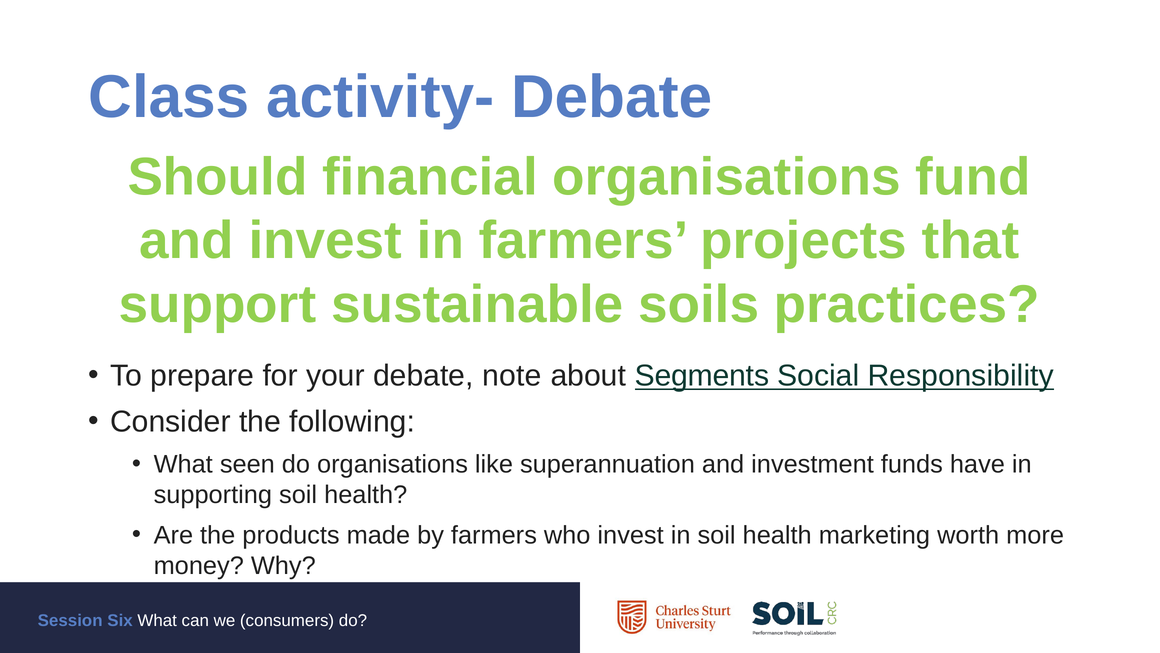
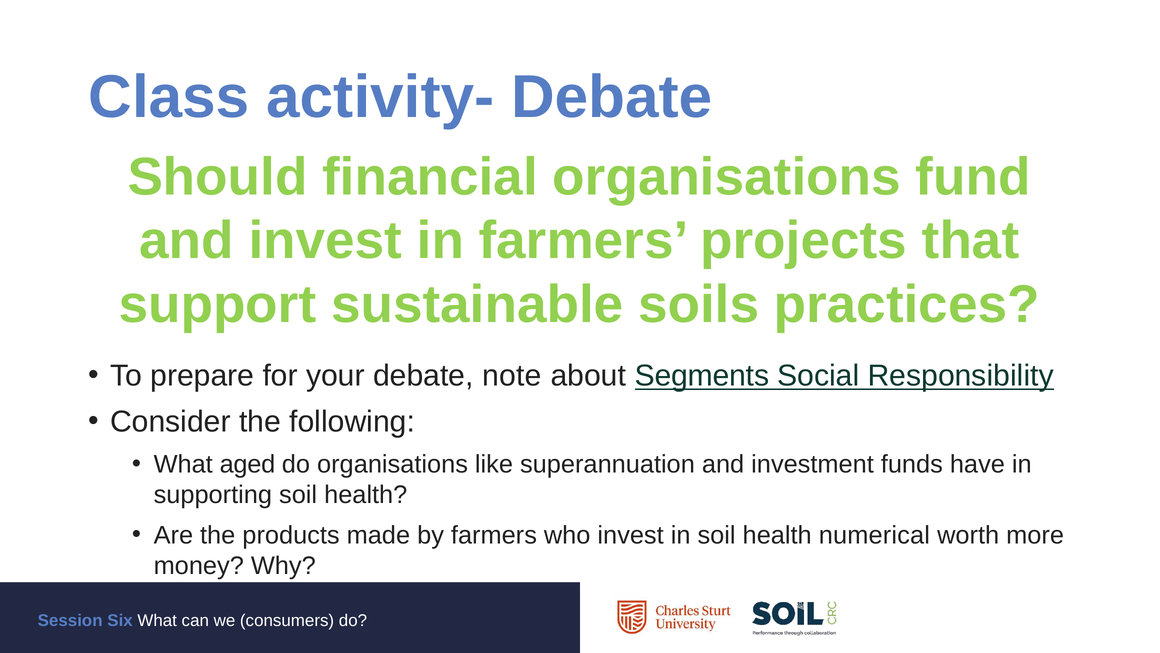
seen: seen -> aged (247, 464)
marketing: marketing -> numerical (874, 535)
